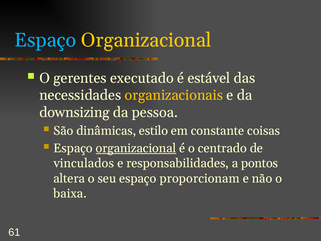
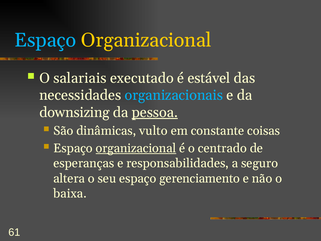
gerentes: gerentes -> salariais (80, 78)
organizacionais colour: yellow -> light blue (174, 95)
pessoa underline: none -> present (155, 112)
estilo: estilo -> vulto (153, 131)
vinculados: vinculados -> esperanças (84, 163)
pontos: pontos -> seguro (260, 163)
proporcionam: proporcionam -> gerenciamento (200, 178)
